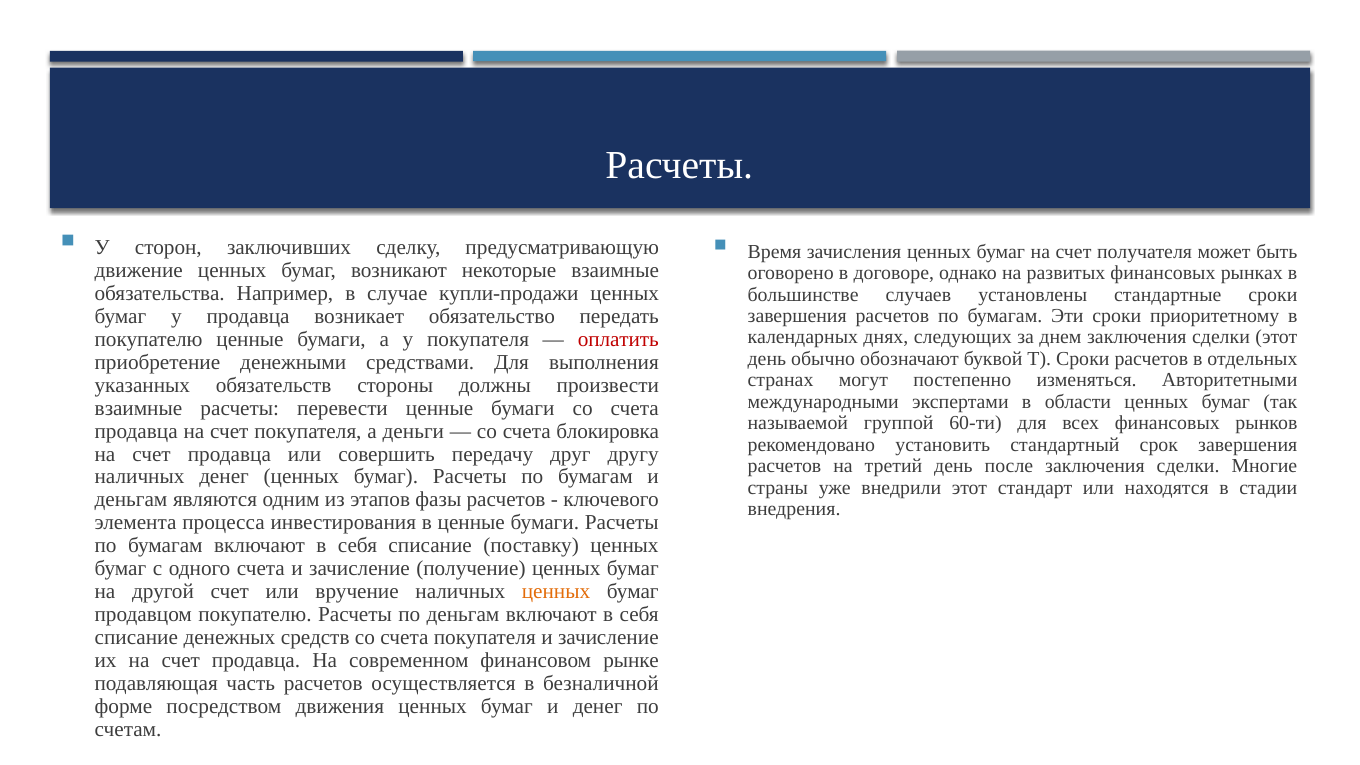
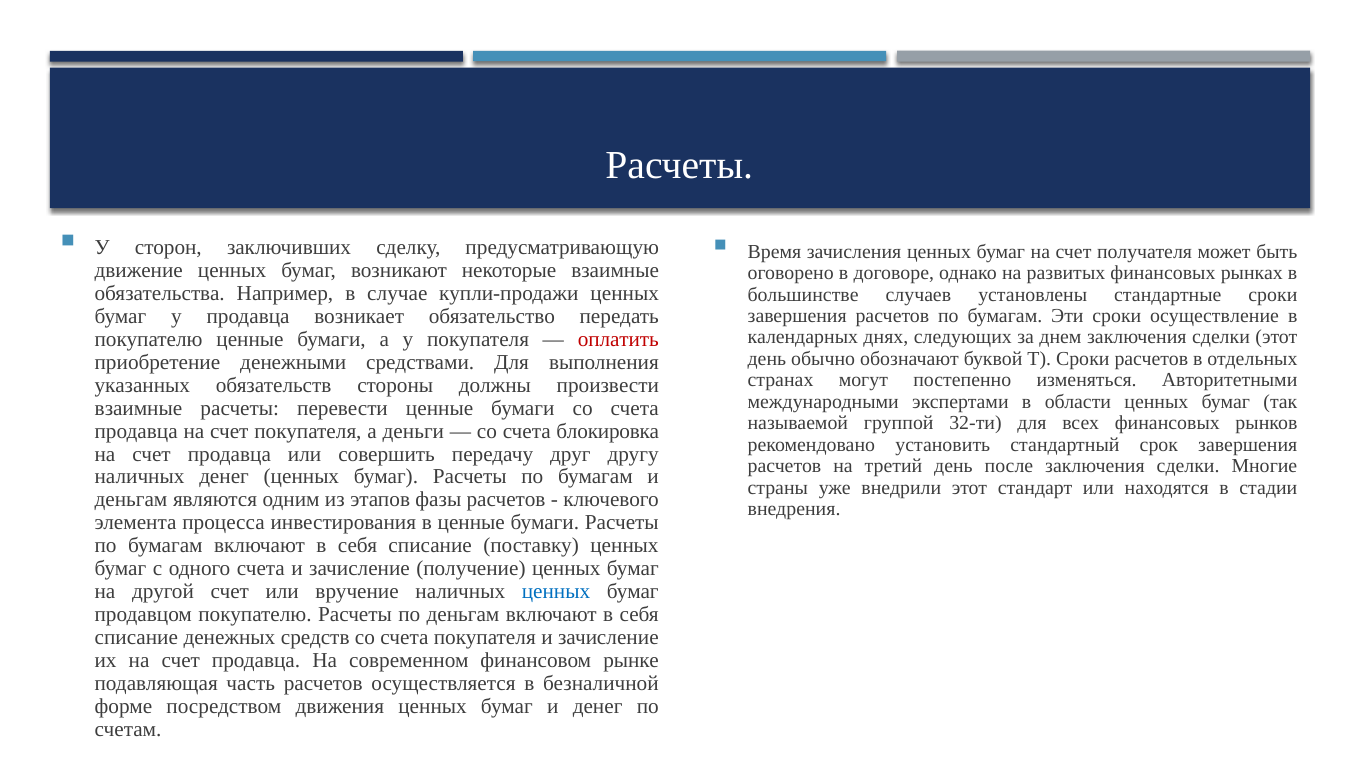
приоритетному: приоритетному -> осуществление (1215, 316)
60-ти: 60-ти -> 32-ти (975, 423)
ценных colour: orange -> blue (556, 592)
